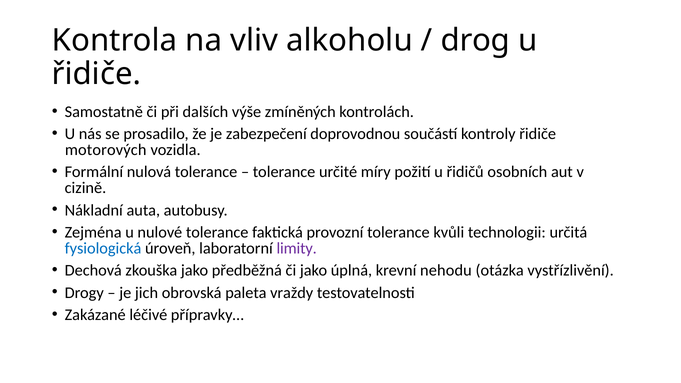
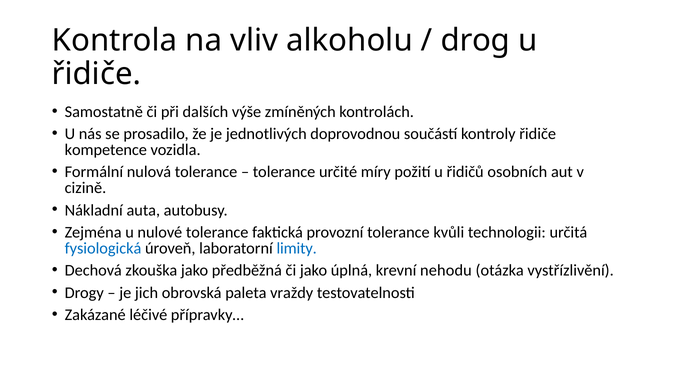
zabezpečení: zabezpečení -> jednotlivých (266, 134)
motorových: motorových -> kompetence (106, 150)
limity colour: purple -> blue (297, 248)
